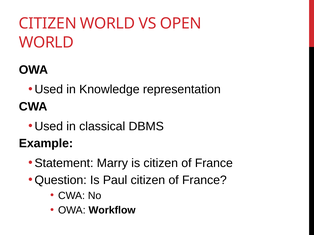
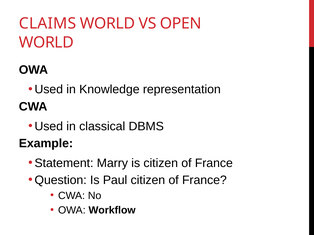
CITIZEN: CITIZEN -> CLAIMS (48, 24)
